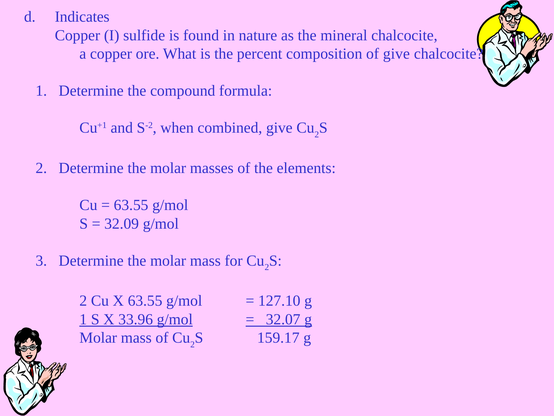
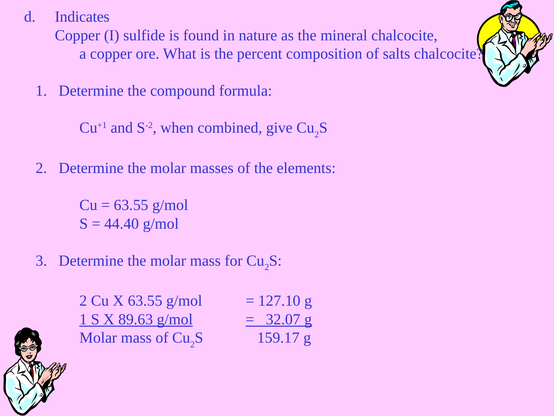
of give: give -> salts (396, 54)
32.09: 32.09 -> 44.40 (122, 223)
33.96: 33.96 -> 89.63 (136, 319)
